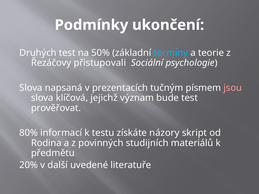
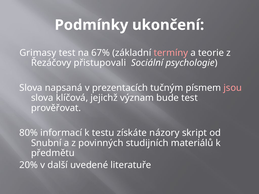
Druhých: Druhých -> Grimasy (38, 53)
50%: 50% -> 67% (101, 53)
termíny colour: light blue -> pink (171, 53)
Rodina: Rodina -> Snubní (46, 143)
